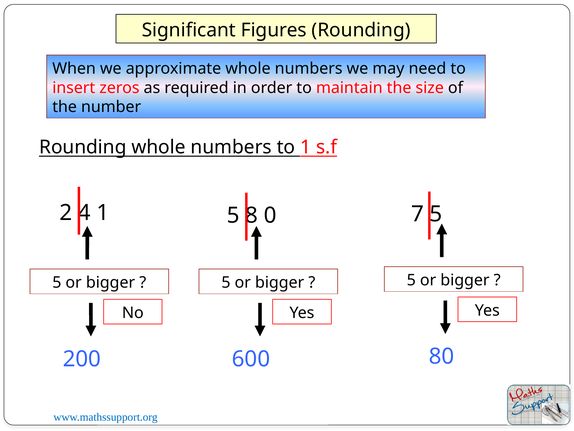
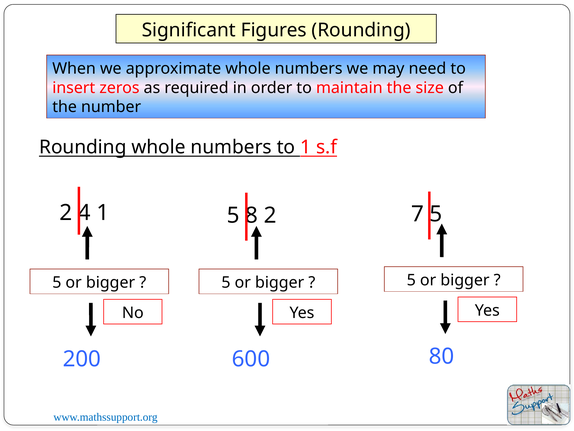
0: 0 -> 2 (270, 215)
